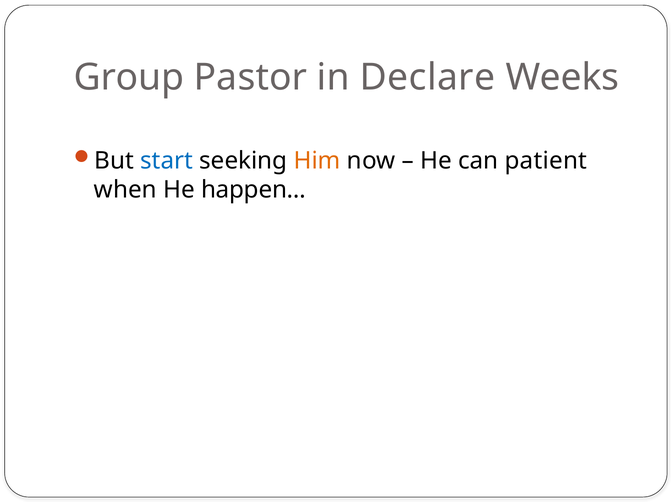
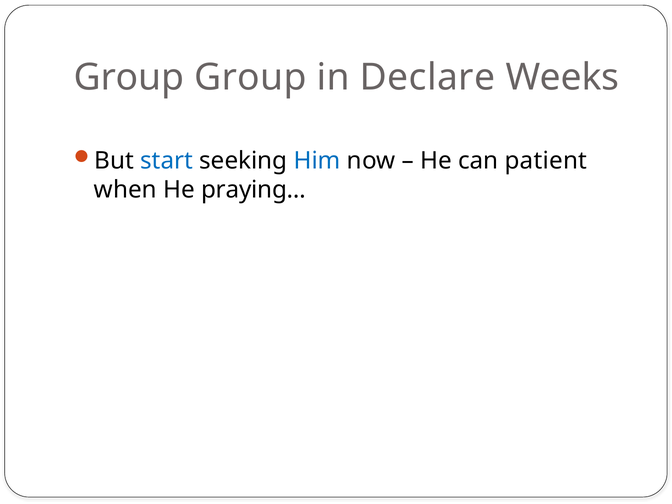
Group Pastor: Pastor -> Group (250, 78)
Him colour: orange -> blue (317, 160)
happen…: happen… -> praying… (253, 190)
